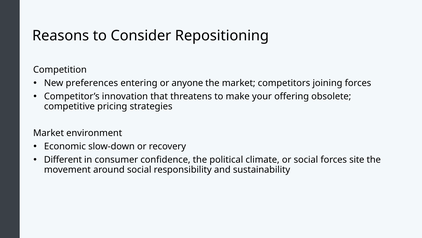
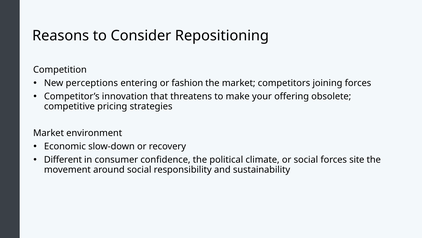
preferences: preferences -> perceptions (92, 83)
anyone: anyone -> fashion (187, 83)
